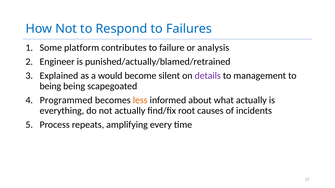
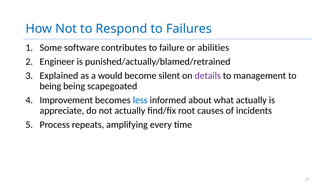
platform: platform -> software (82, 48)
analysis: analysis -> abilities (213, 48)
Programmed: Programmed -> Improvement (66, 100)
less colour: orange -> blue (140, 100)
everything: everything -> appreciate (62, 111)
